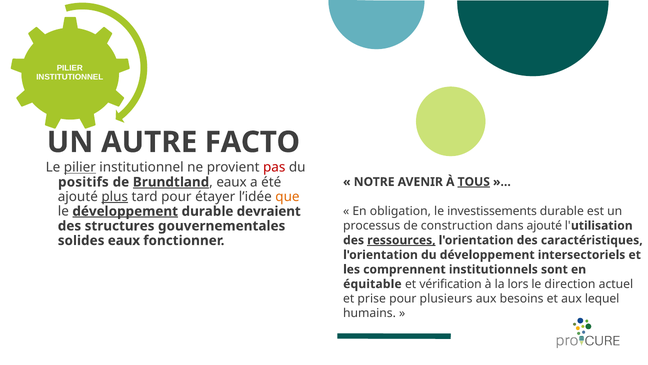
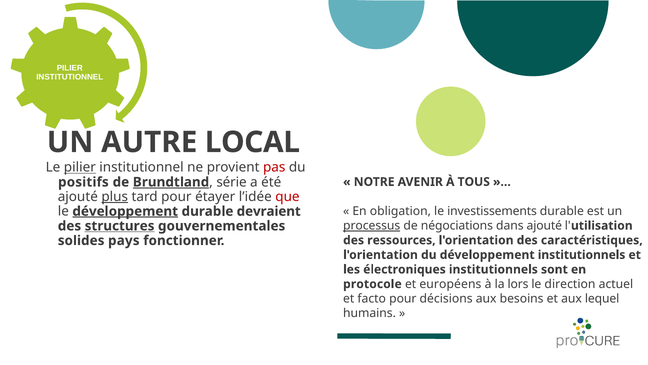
FACTO: FACTO -> LOCAL (252, 142)
eaux: eaux -> série (232, 182)
TOUS underline: present -> none (474, 182)
que colour: orange -> red (287, 196)
processus underline: none -> present (372, 225)
construction: construction -> négociations (457, 225)
structures underline: none -> present (120, 226)
ressources underline: present -> none (401, 240)
solides eaux: eaux -> pays (124, 240)
développement intersectoriels: intersectoriels -> institutionnels (582, 255)
comprennent: comprennent -> électroniques (404, 269)
équitable: équitable -> protocole (372, 284)
vérification: vérification -> européens (450, 284)
prise: prise -> facto (372, 298)
plusieurs: plusieurs -> décisions (446, 298)
